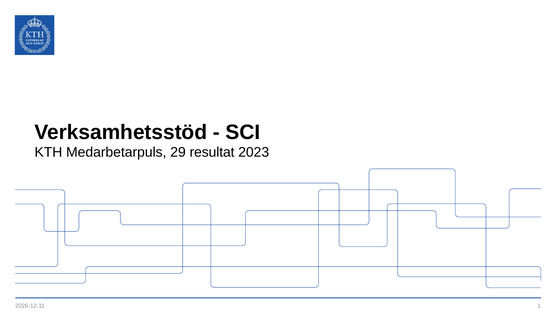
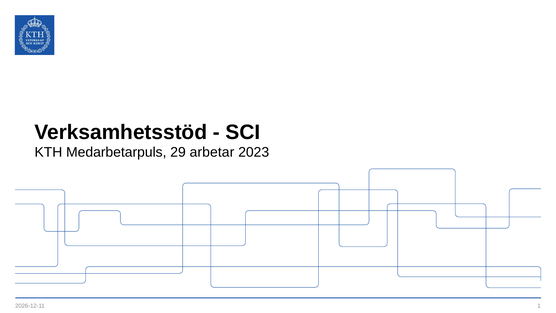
resultat: resultat -> arbetar (212, 152)
